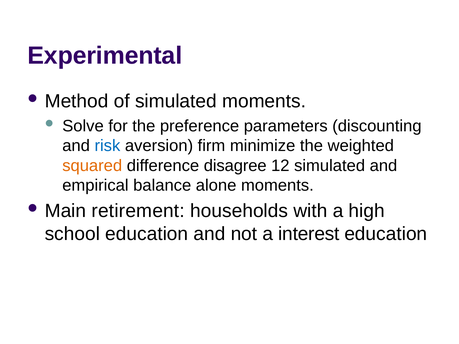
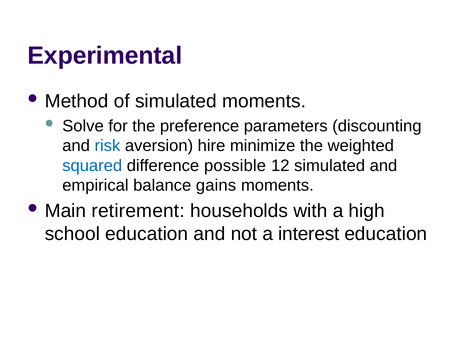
firm: firm -> hire (211, 146)
squared colour: orange -> blue (92, 166)
disagree: disagree -> possible (235, 166)
alone: alone -> gains (216, 186)
